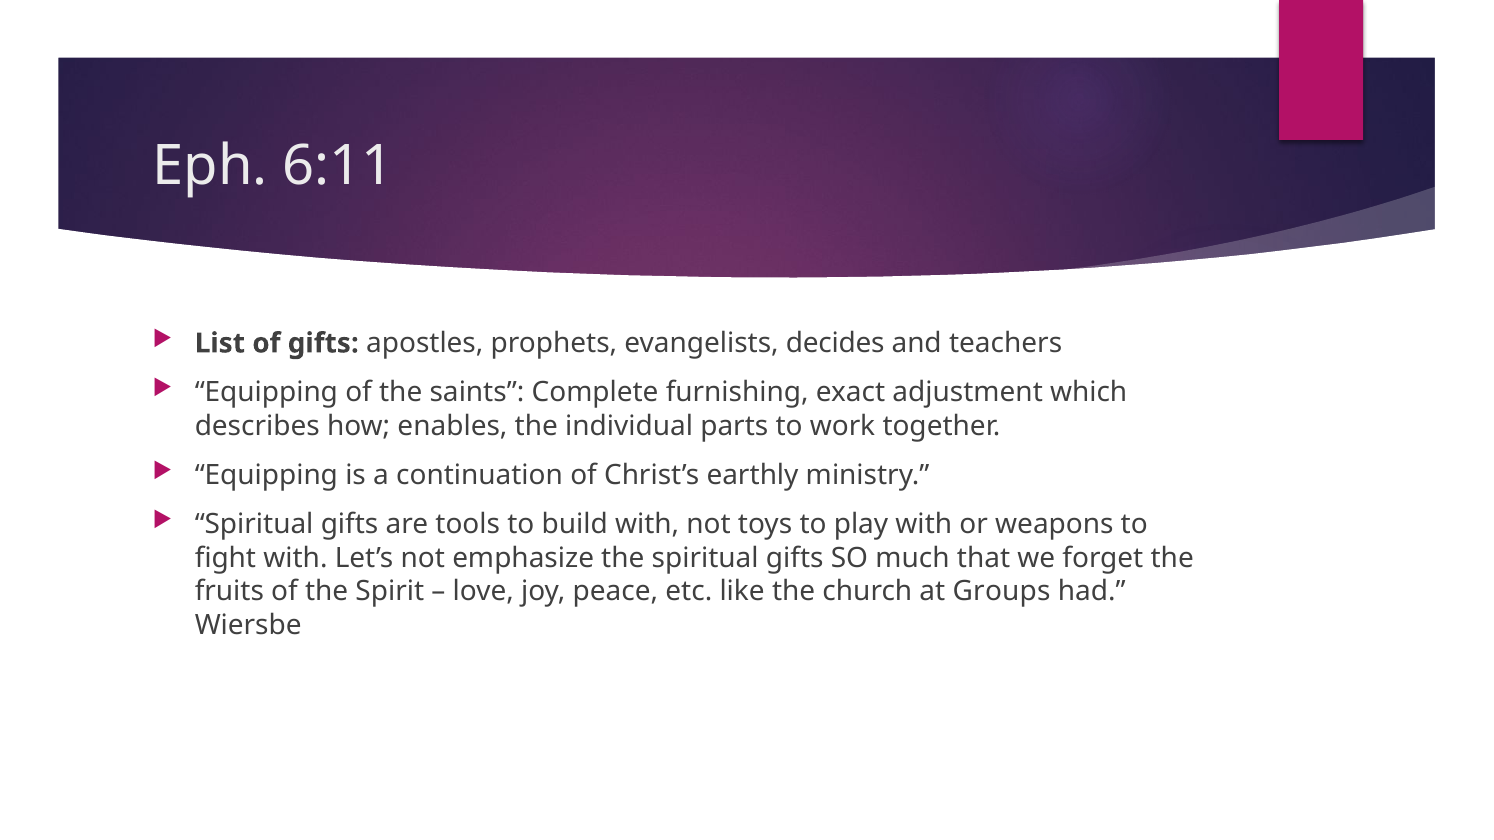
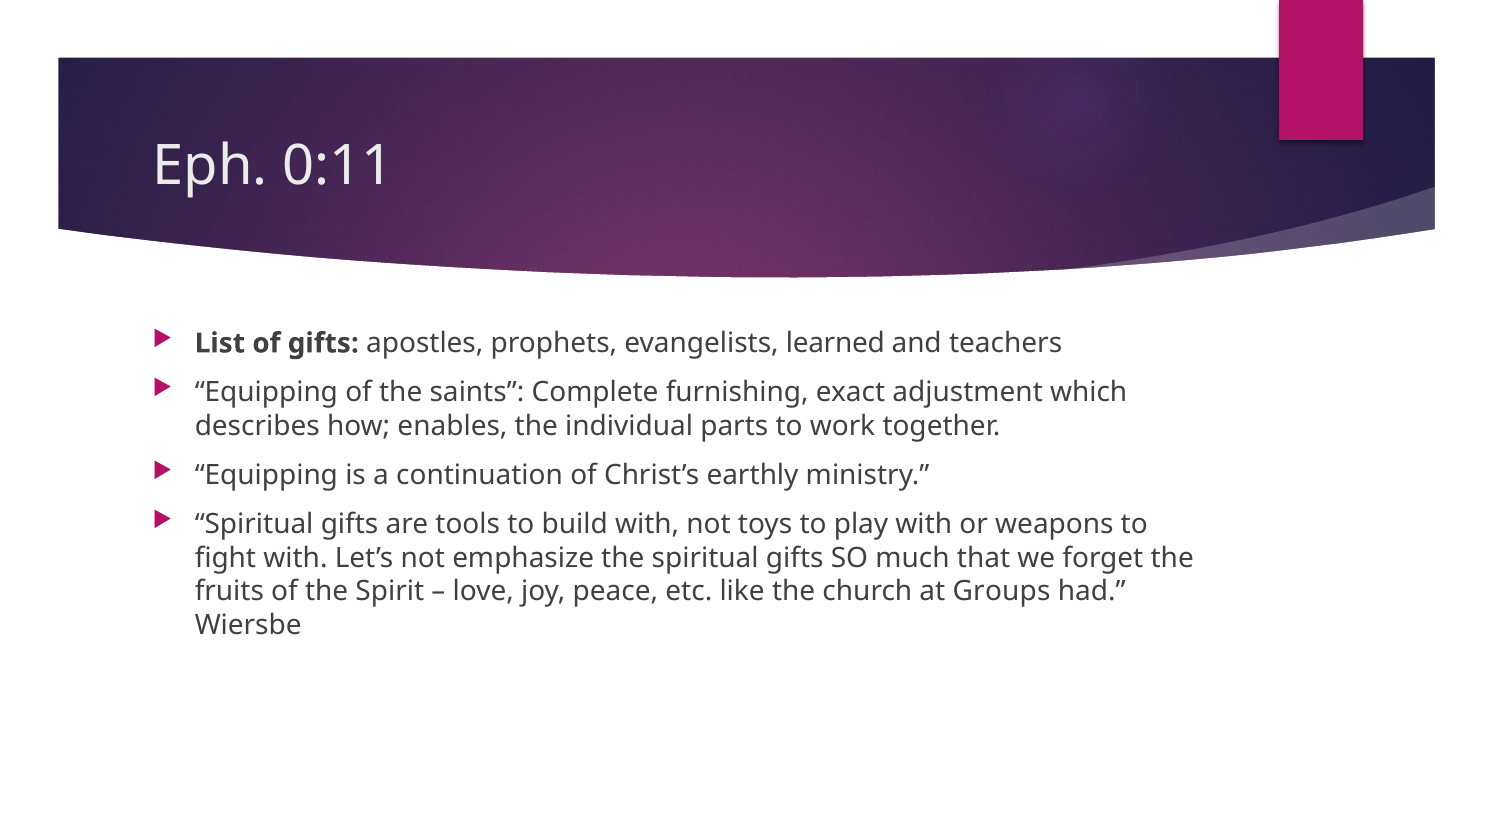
6:11: 6:11 -> 0:11 (338, 167)
decides: decides -> learned (835, 343)
